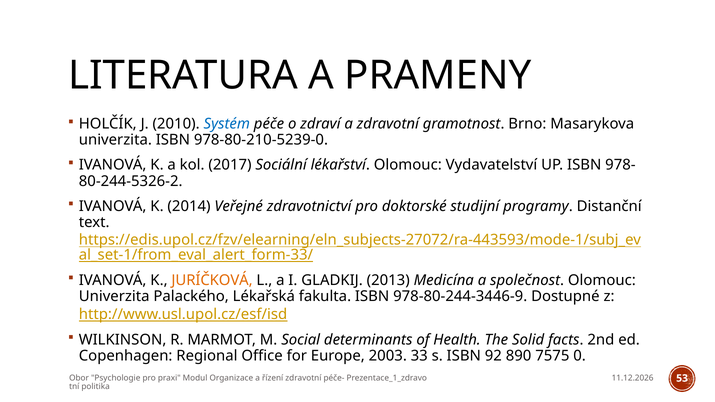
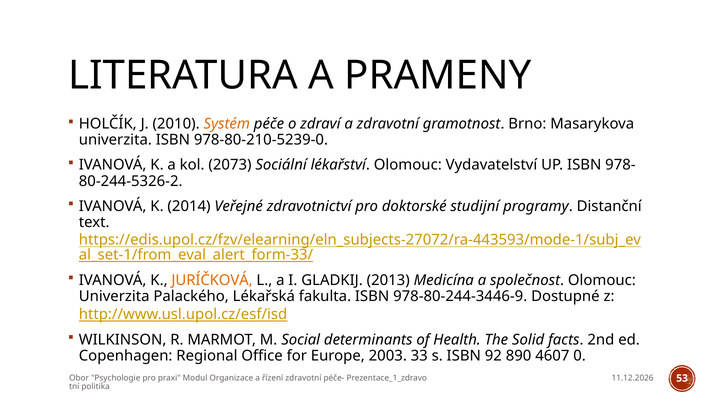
Systém colour: blue -> orange (227, 124)
2017: 2017 -> 2073 (230, 165)
7575: 7575 -> 4607 (552, 356)
